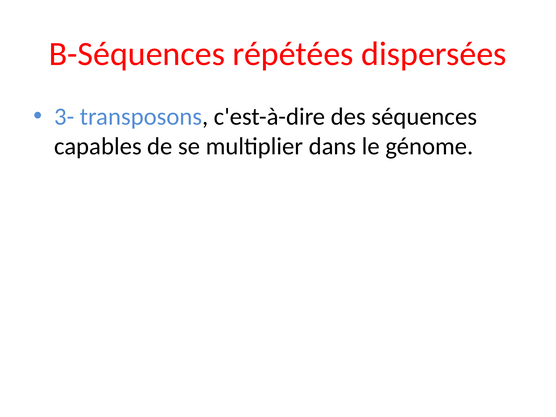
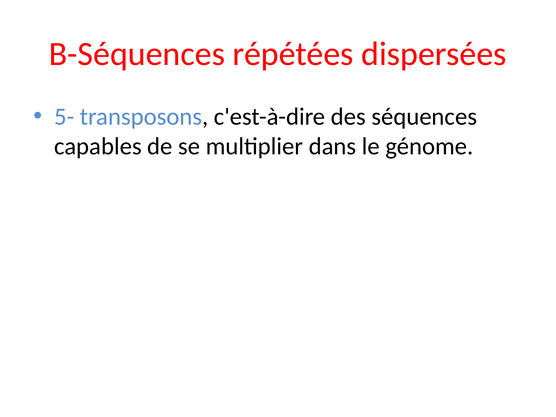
3-: 3- -> 5- (64, 117)
